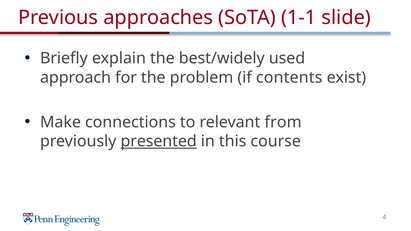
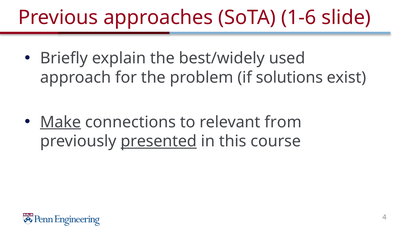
1-1: 1-1 -> 1-6 (299, 18)
contents: contents -> solutions (289, 78)
Make underline: none -> present (60, 122)
